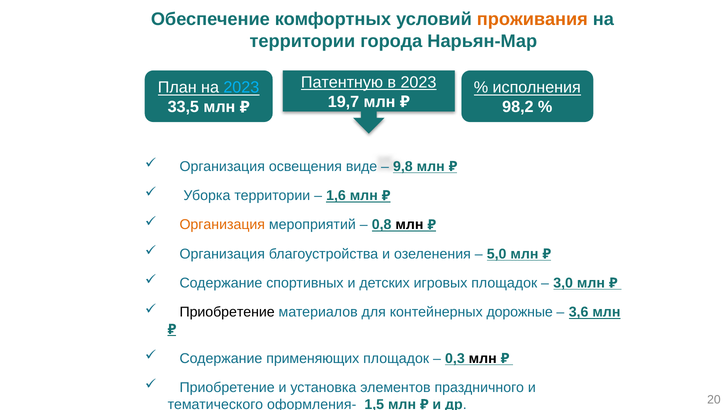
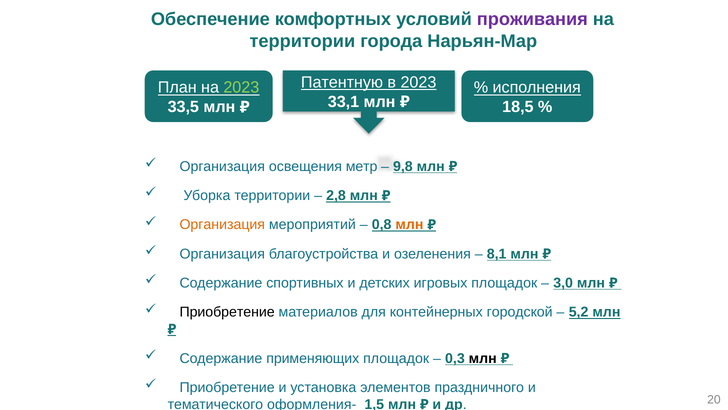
проживания colour: orange -> purple (532, 19)
2023 colour: light blue -> light green (241, 88)
19,7: 19,7 -> 33,1 (343, 102)
98,2: 98,2 -> 18,5 (518, 107)
виде: виде -> метр (362, 166)
1,6: 1,6 -> 2,8 (336, 195)
млн colour: black -> orange (409, 224)
5,0: 5,0 -> 8,1 (497, 254)
дорожные: дорожные -> городской (520, 312)
3,6: 3,6 -> 5,2 (579, 312)
